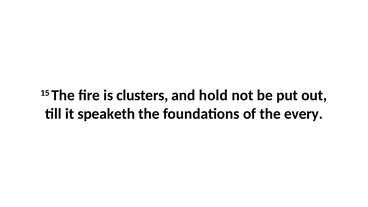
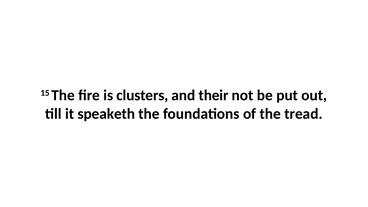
hold: hold -> their (214, 95)
every: every -> tread (303, 114)
